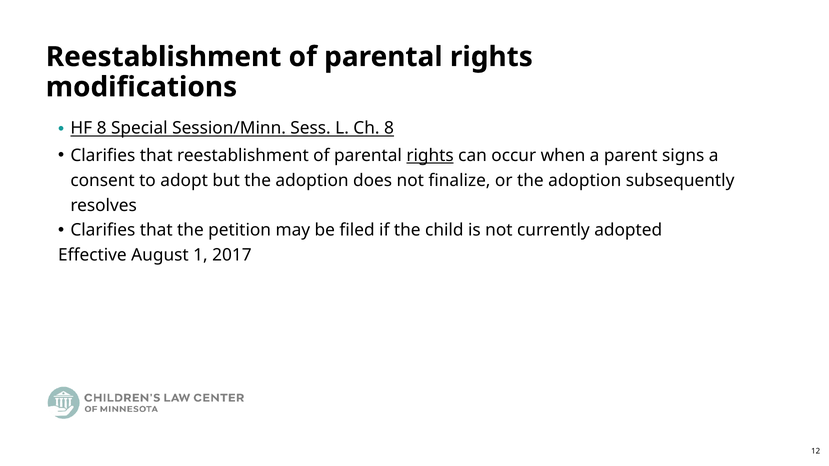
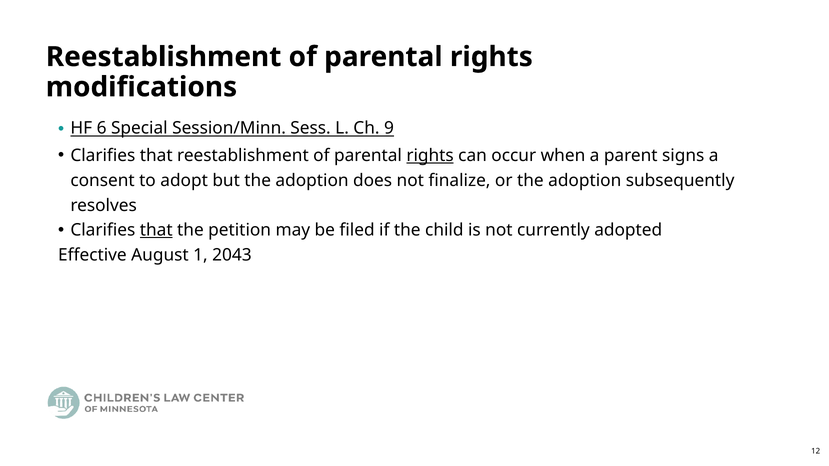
HF 8: 8 -> 6 (102, 128)
Ch 8: 8 -> 9 (389, 128)
that underline: none -> present (156, 230)
2017: 2017 -> 2043 (232, 255)
